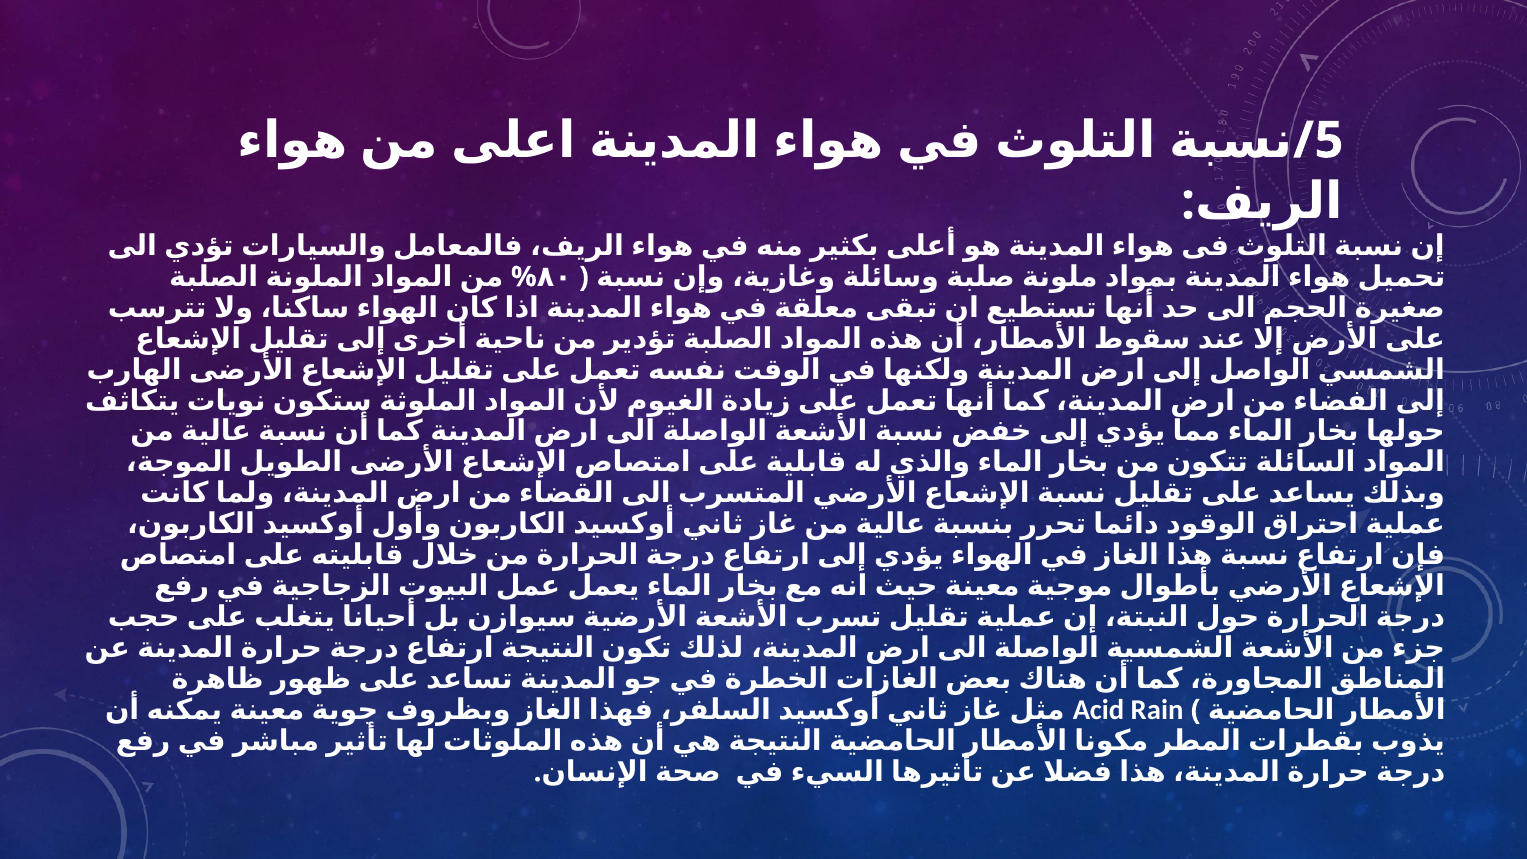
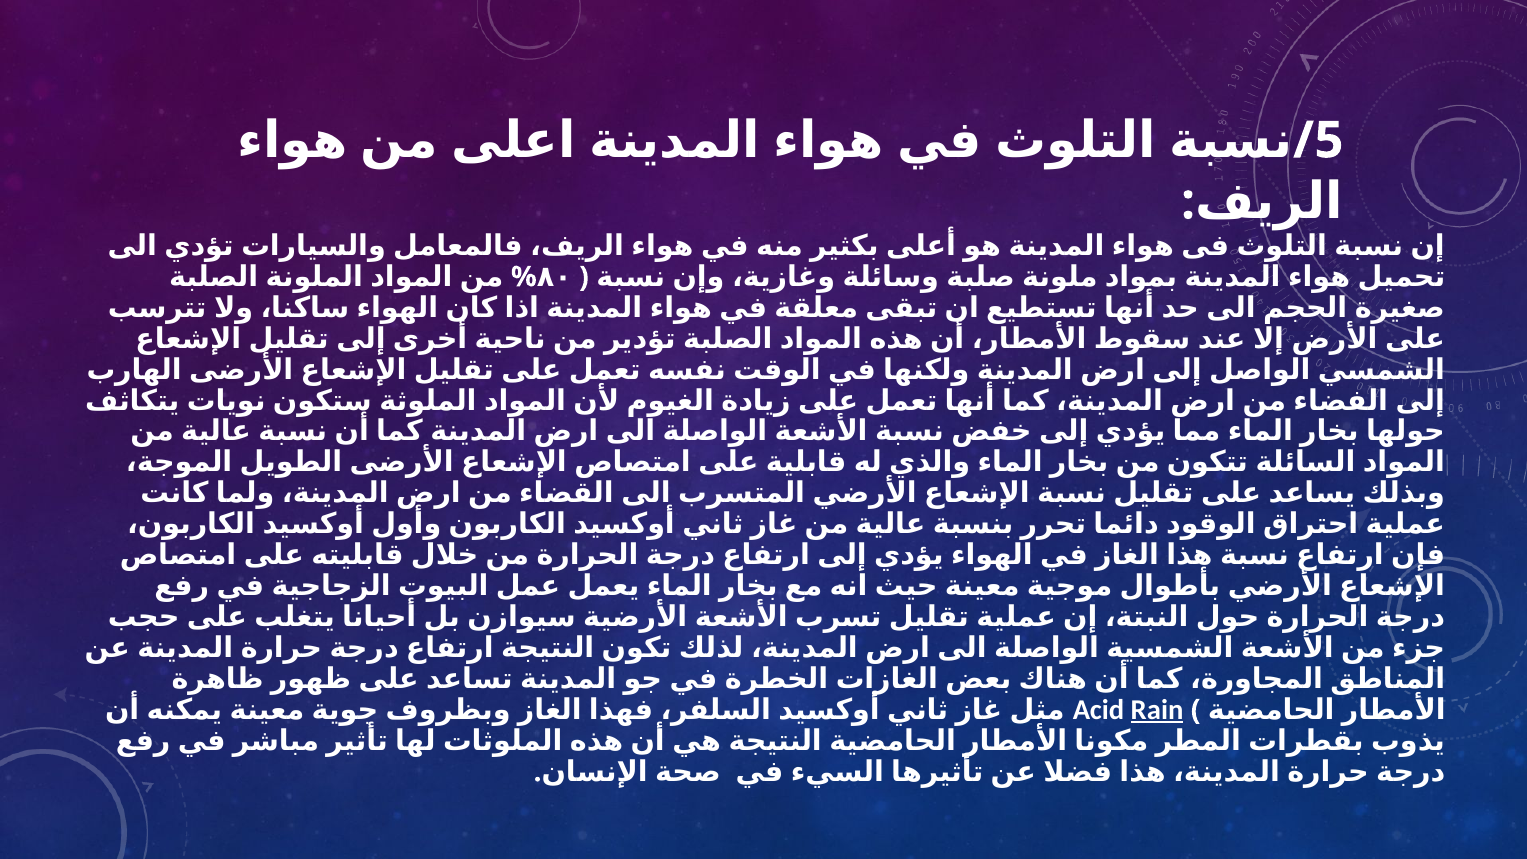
Rain underline: none -> present (1157, 710)
